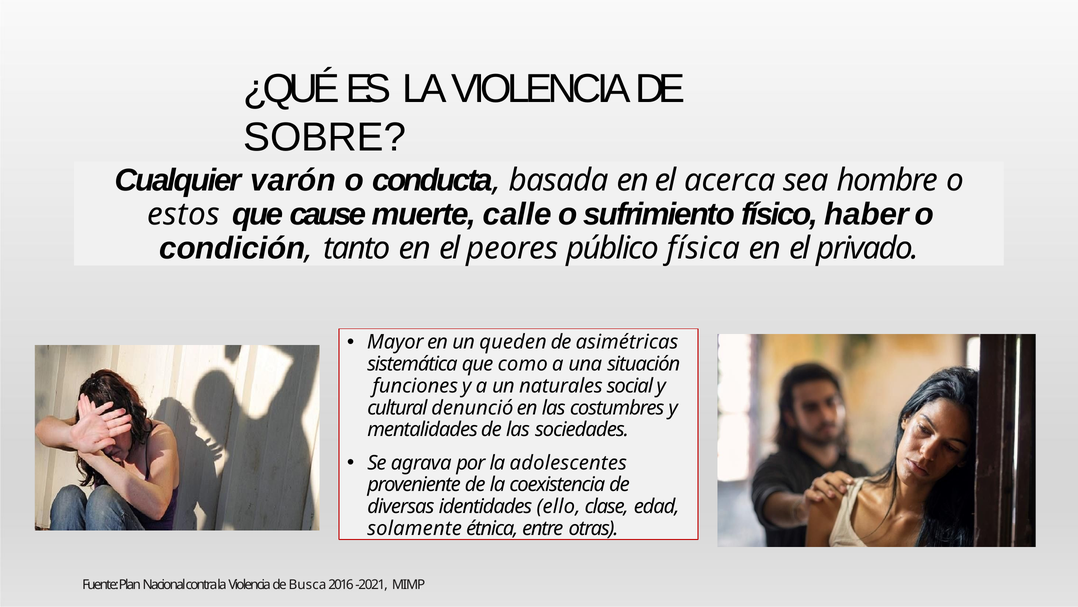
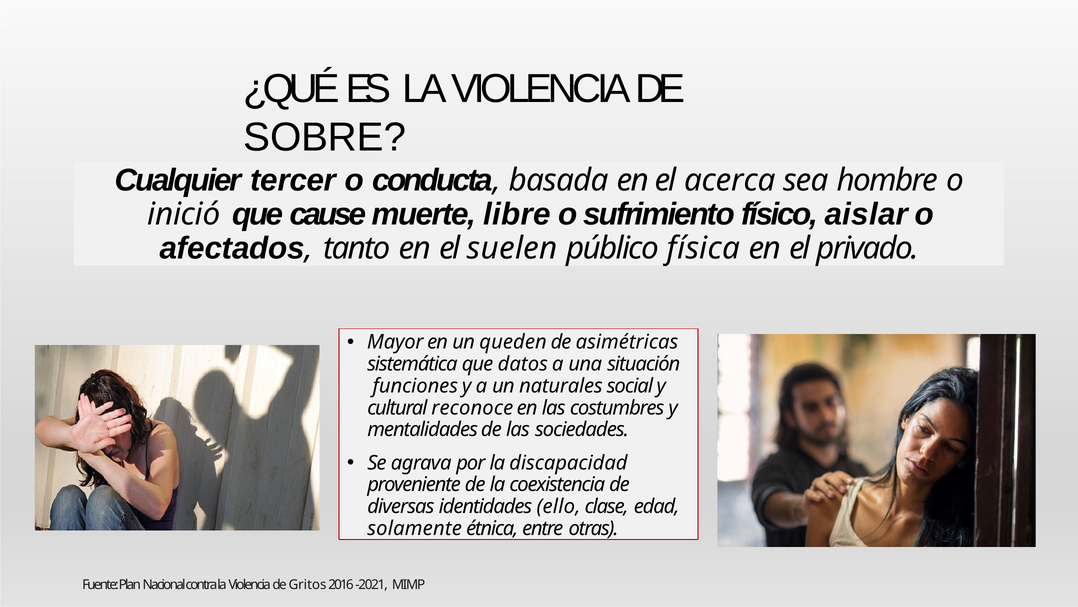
varón: varón -> tercer (293, 180)
estos: estos -> inició (184, 214)
calle: calle -> libre (517, 214)
haber: haber -> aislar (866, 214)
condición: condición -> afectados (232, 248)
peores: peores -> suelen (512, 248)
como: como -> datos (523, 364)
denunció: denunció -> reconoce (472, 407)
adolescentes: adolescentes -> discapacidad (568, 462)
Busca: Busca -> Gritos (308, 584)
